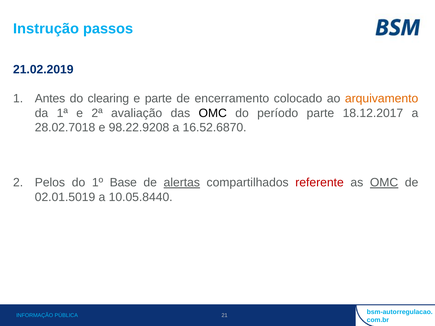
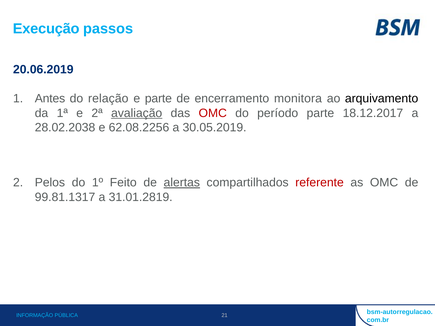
Instrução: Instrução -> Execução (46, 29)
21.02.2019: 21.02.2019 -> 20.06.2019 (43, 70)
clearing: clearing -> relação (108, 99)
colocado: colocado -> monitora (298, 99)
arquivamento colour: orange -> black (382, 99)
avaliação underline: none -> present (137, 113)
OMC colour: black -> red (213, 113)
28.02.7018: 28.02.7018 -> 28.02.2038 (65, 128)
98.22.9208: 98.22.9208 -> 62.08.2256 (139, 128)
16.52.6870: 16.52.6870 -> 30.05.2019 (215, 128)
Base: Base -> Feito (123, 183)
OMC underline: present -> none (384, 183)
02.01.5019: 02.01.5019 -> 99.81.1317 (65, 197)
10.05.8440: 10.05.8440 -> 31.01.2819 (141, 197)
